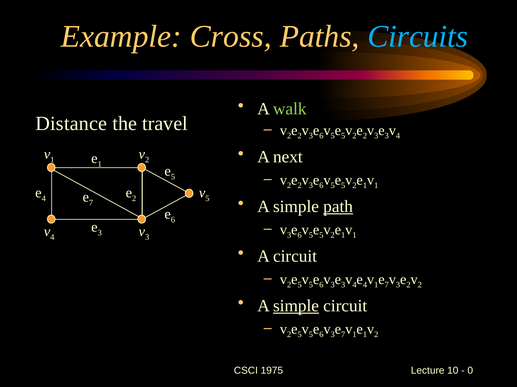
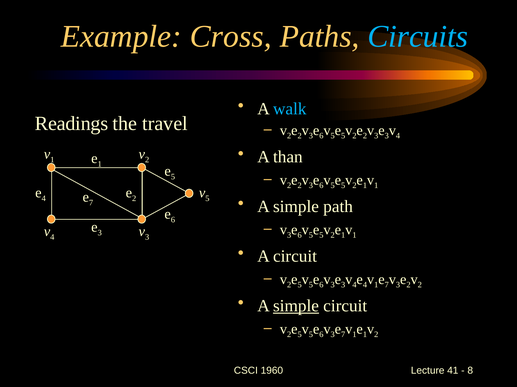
walk colour: light green -> light blue (290, 109)
Distance: Distance -> Readings (72, 124)
next: next -> than (288, 157)
path underline: present -> none (338, 207)
1975: 1975 -> 1960 (272, 371)
10: 10 -> 41 (453, 371)
0: 0 -> 8 (470, 371)
